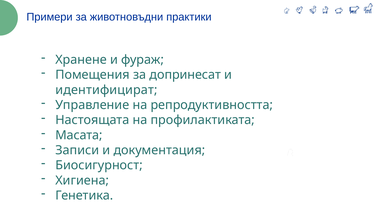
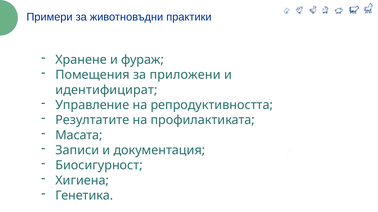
допринесат: допринесат -> приложени (185, 75)
Настоящата: Настоящата -> Резултатите (92, 120)
